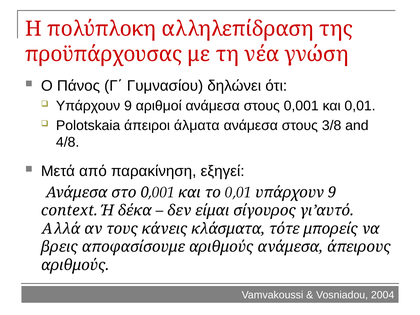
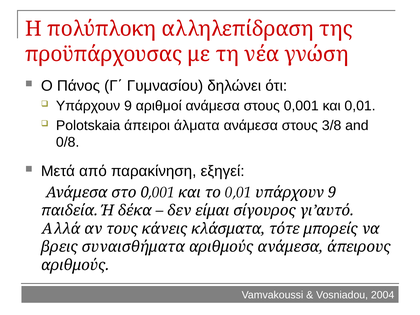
4/8: 4/8 -> 0/8 (68, 142)
context: context -> παιδεία (69, 211)
αποφασίσουμε: αποφασίσουμε -> συναισθήματα (133, 247)
